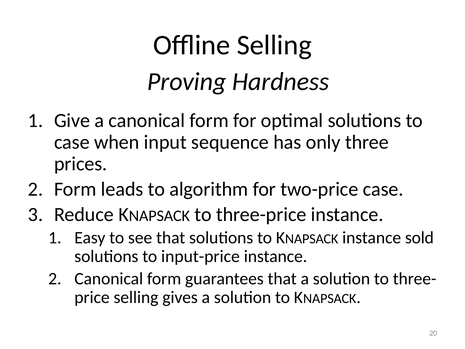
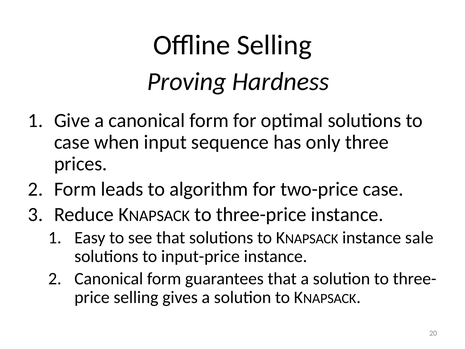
sold: sold -> sale (419, 238)
